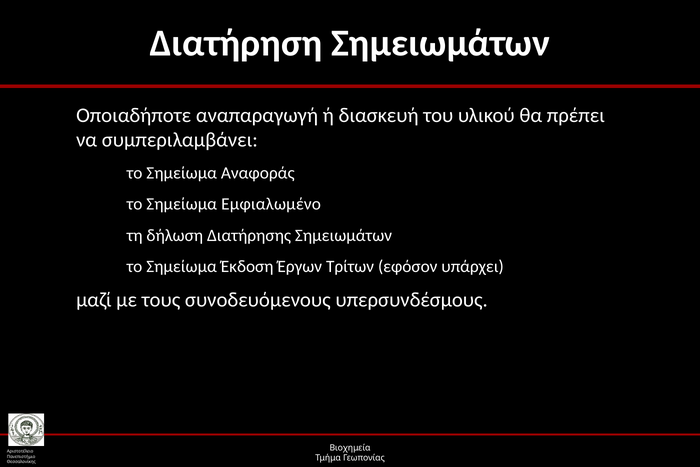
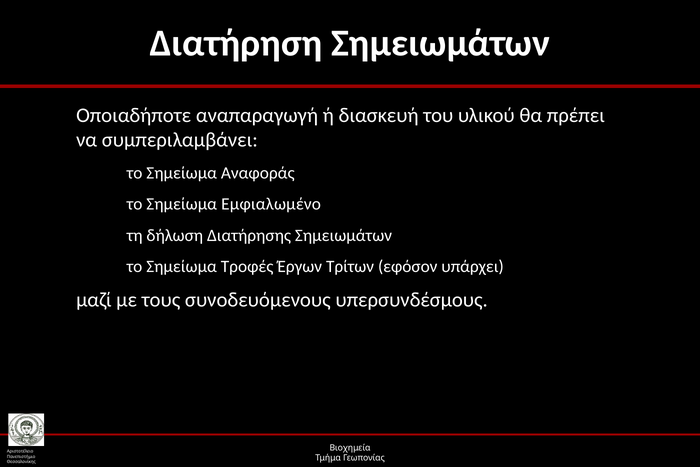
Έκδοση: Έκδοση -> Τροφές (247, 266)
